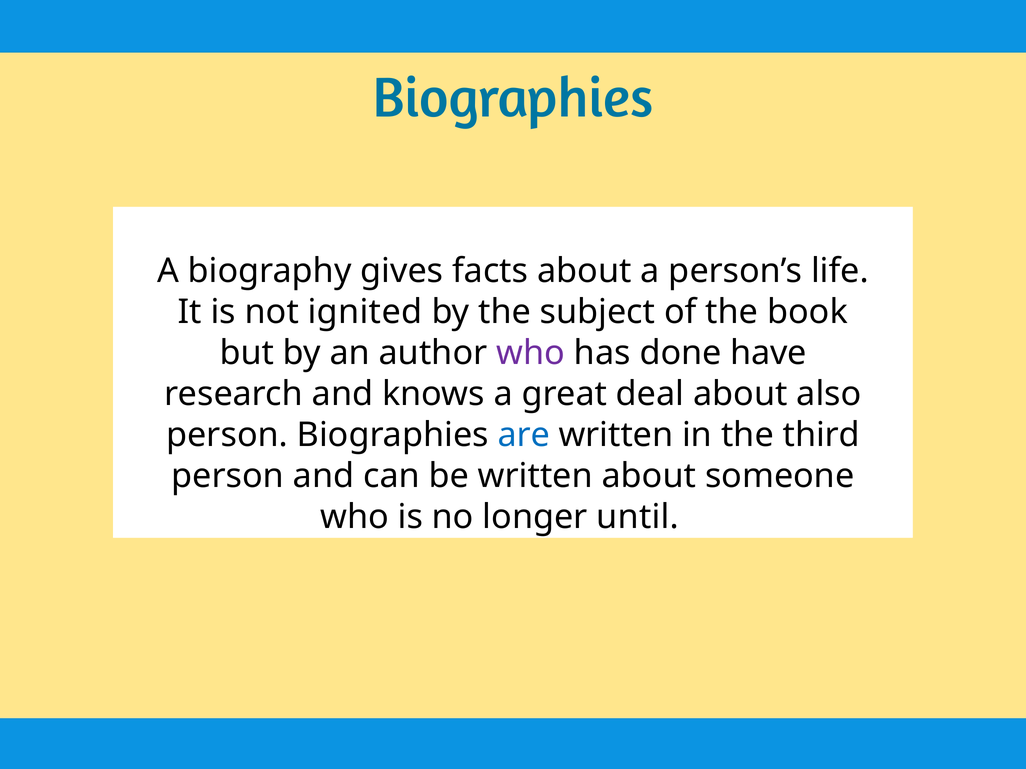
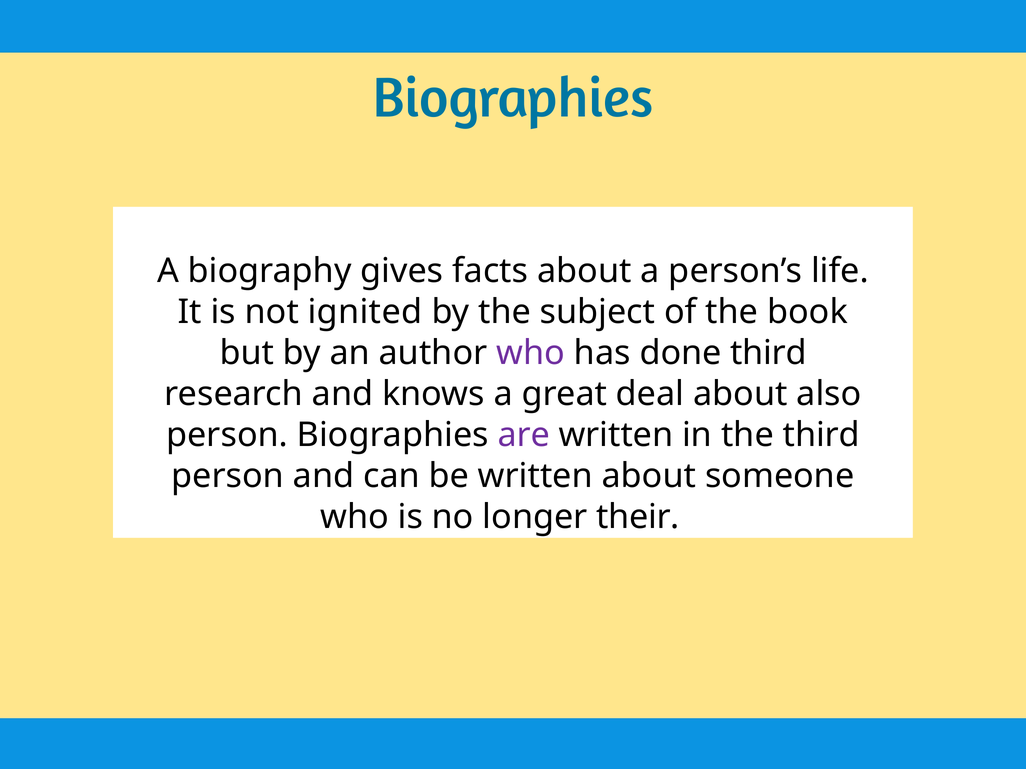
done have: have -> third (768, 353)
are colour: blue -> purple (524, 435)
until: until -> their (638, 517)
